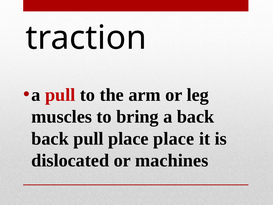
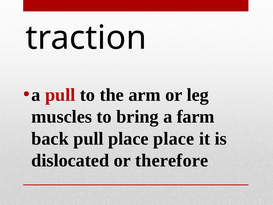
a back: back -> farm (196, 117)
machines: machines -> therefore (172, 160)
